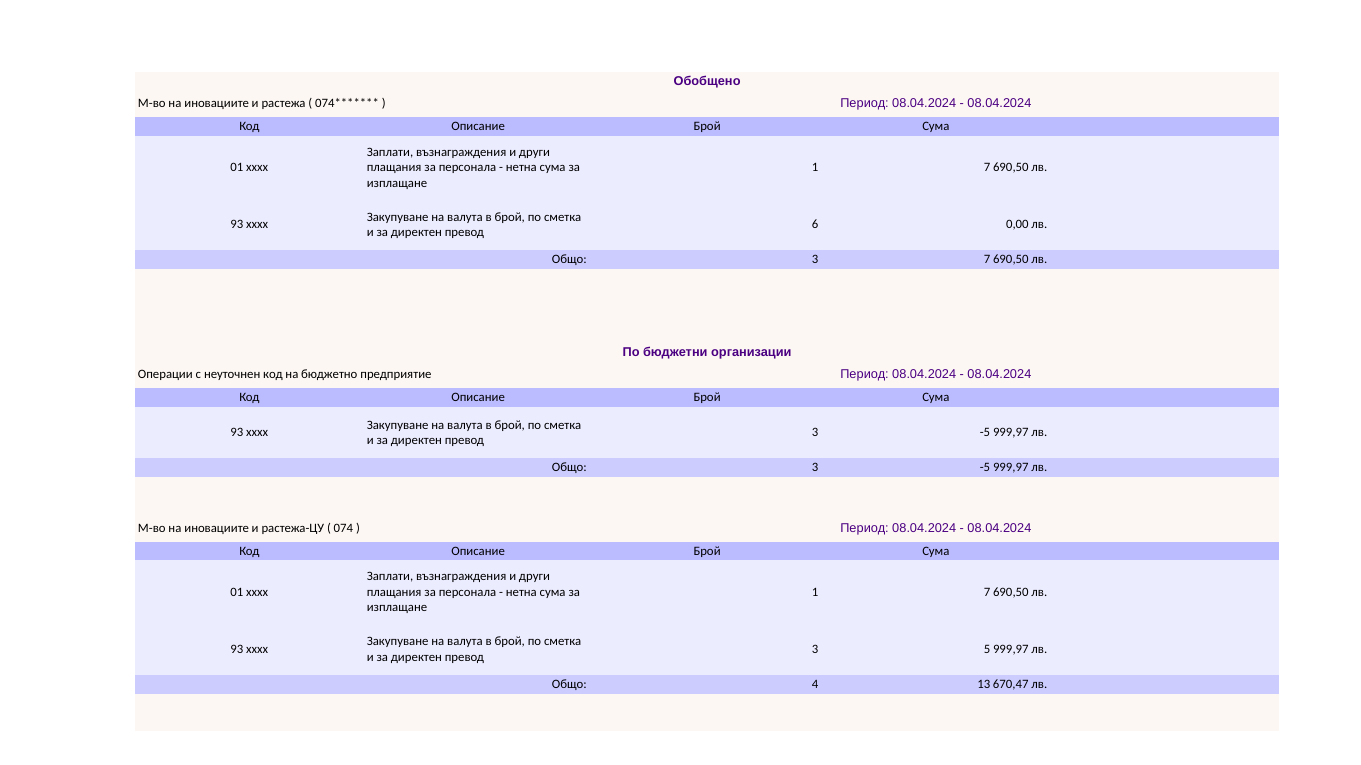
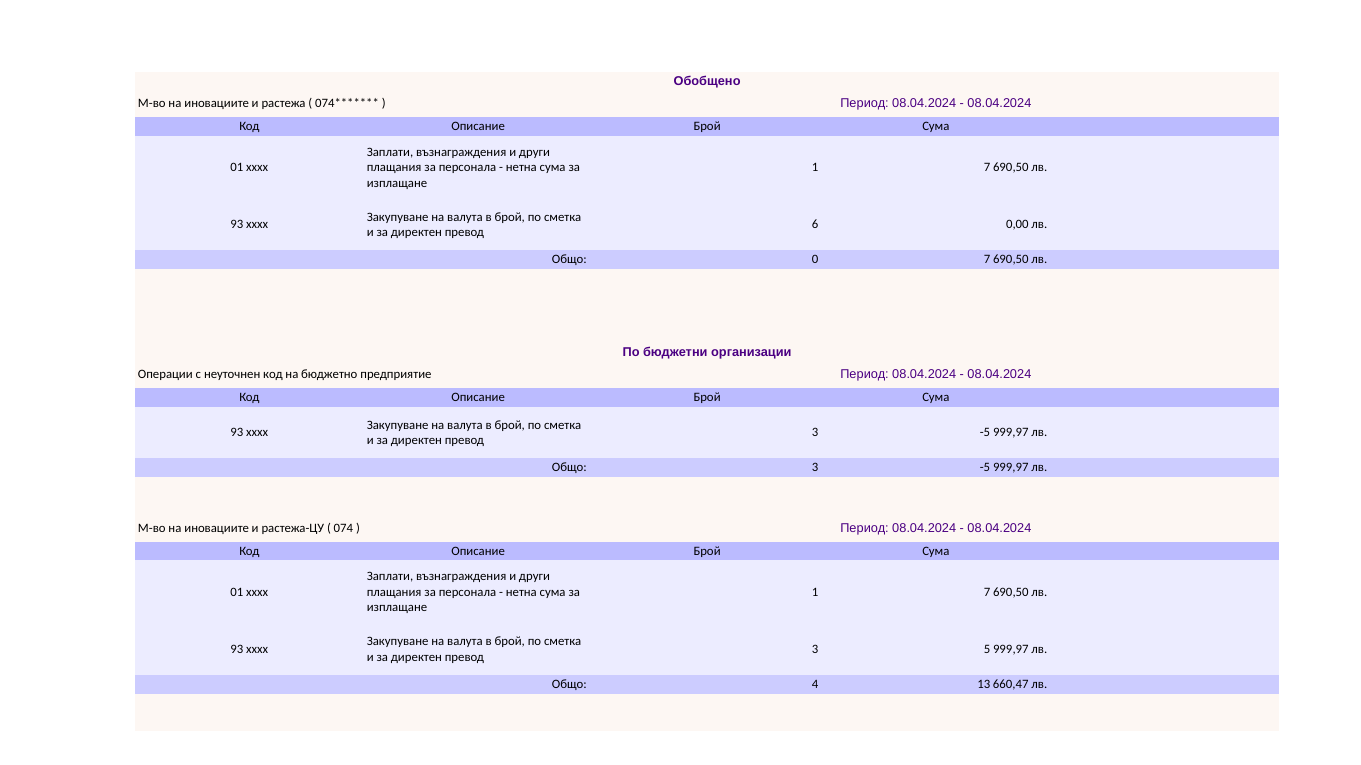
3: 3 -> 0 (815, 260)
670,47: 670,47 -> 660,47 (1011, 685)
